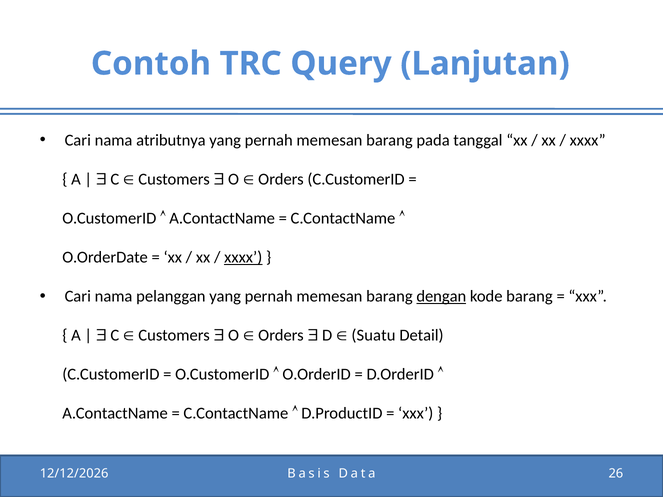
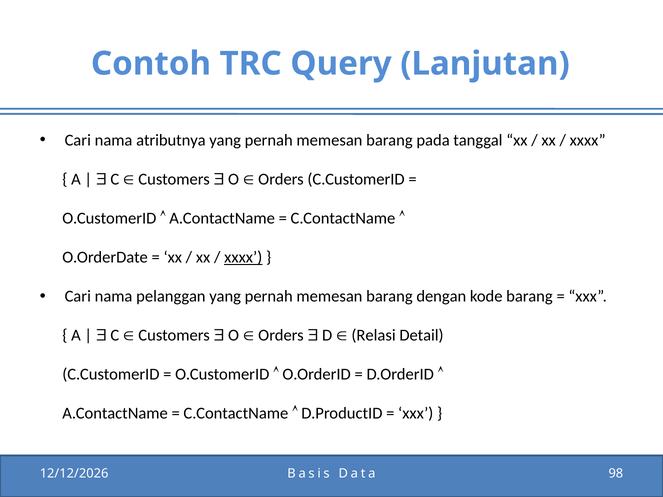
dengan underline: present -> none (441, 297)
Suatu: Suatu -> Relasi (374, 336)
26: 26 -> 98 (616, 474)
